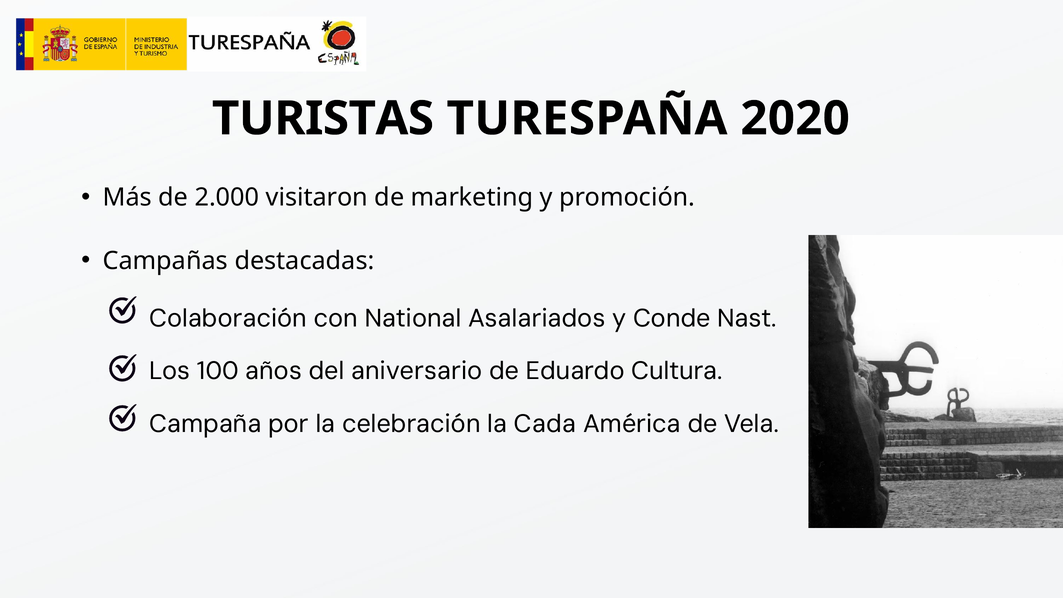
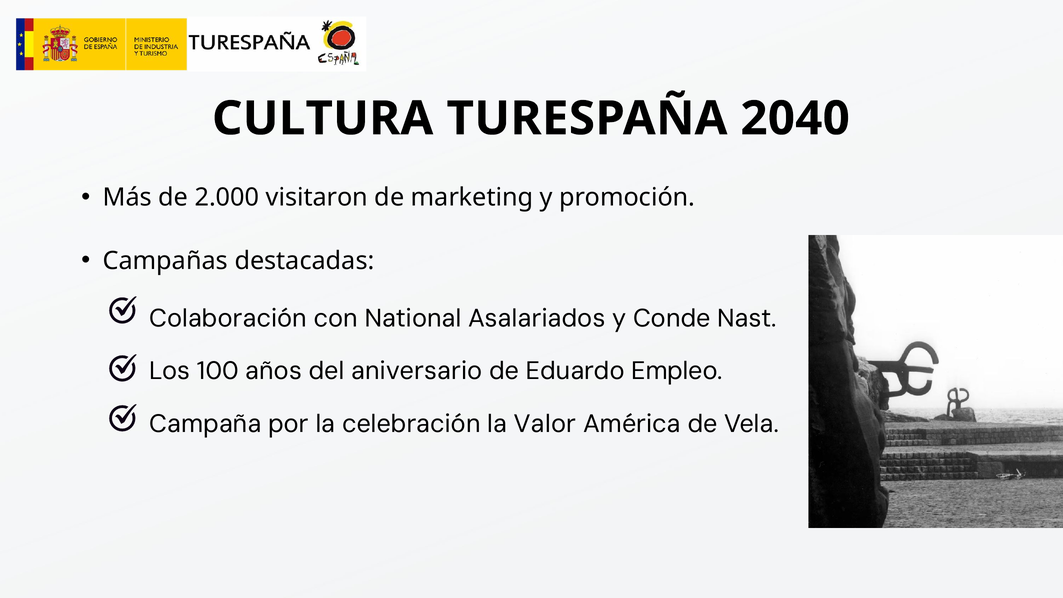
TURISTAS: TURISTAS -> CULTURA (323, 119)
2020: 2020 -> 2040 (795, 119)
Cultura: Cultura -> Empleo (677, 371)
Cada: Cada -> Valor (545, 424)
